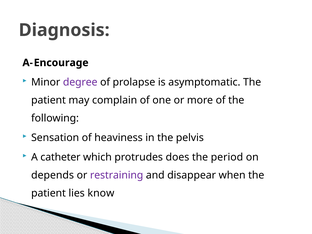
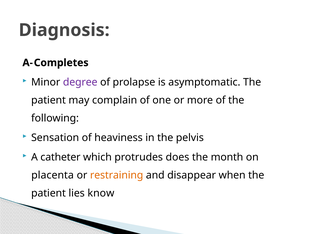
Encourage: Encourage -> Completes (61, 63)
period: period -> month (227, 157)
depends: depends -> placenta (53, 175)
restraining colour: purple -> orange (117, 175)
